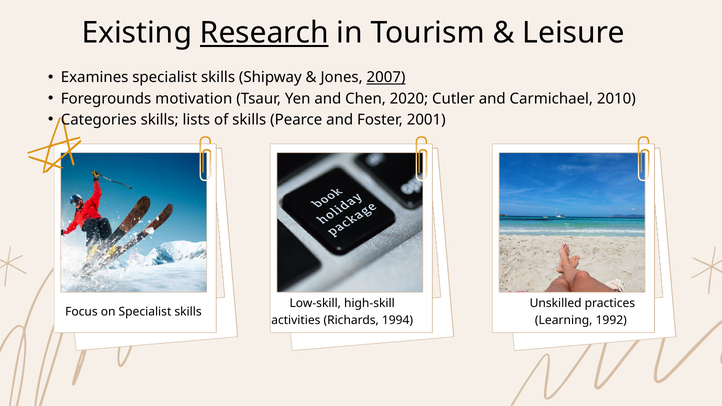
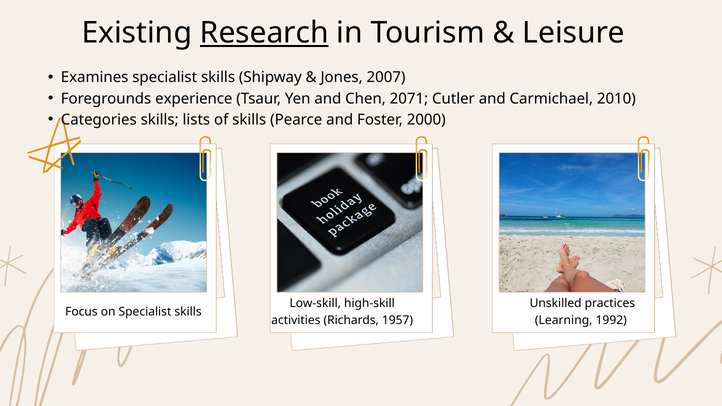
2007 underline: present -> none (386, 78)
motivation: motivation -> experience (194, 99)
2020: 2020 -> 2071 (409, 99)
2001: 2001 -> 2000 (426, 120)
1994: 1994 -> 1957 (398, 320)
